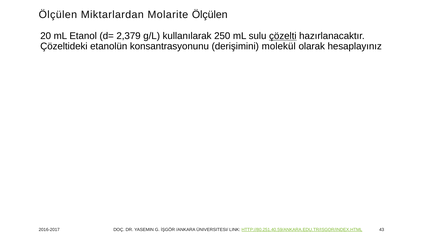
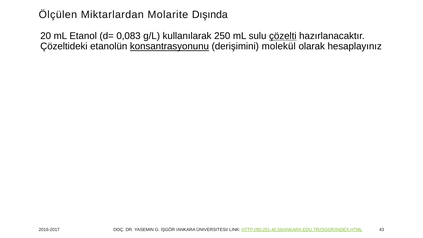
Molarite Ölçülen: Ölçülen -> Dışında (210, 15)
2,379: 2,379 -> 0,083 (129, 36)
konsantrasyonunu underline: none -> present (169, 46)
